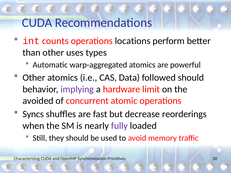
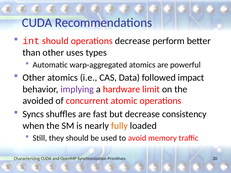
int counts: counts -> should (55, 41)
operations locations: locations -> decrease (133, 41)
followed should: should -> impact (191, 78)
reorderings: reorderings -> consistency (184, 114)
fully colour: purple -> orange (119, 126)
